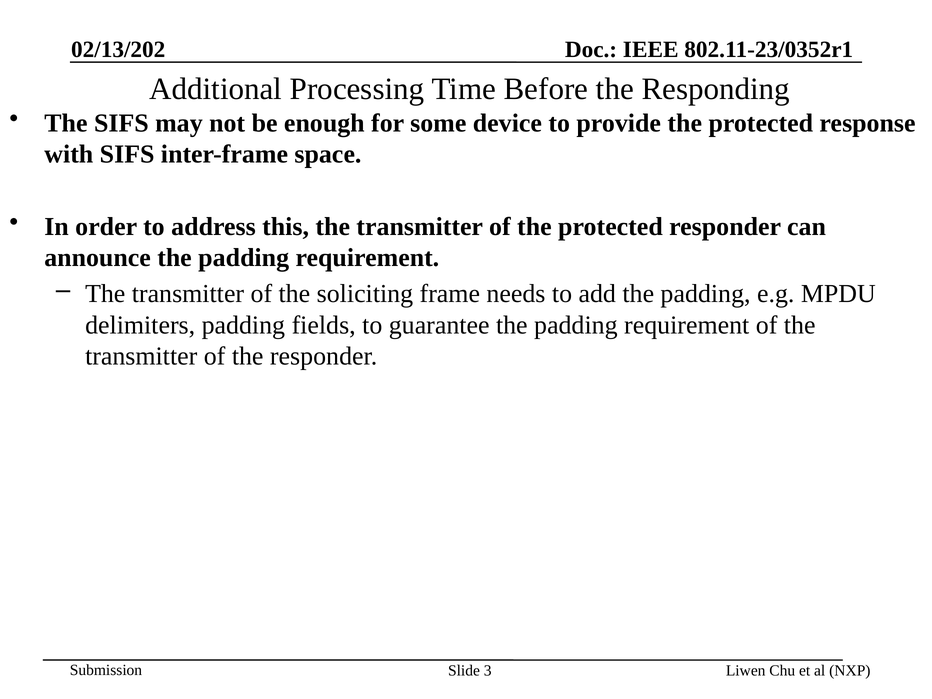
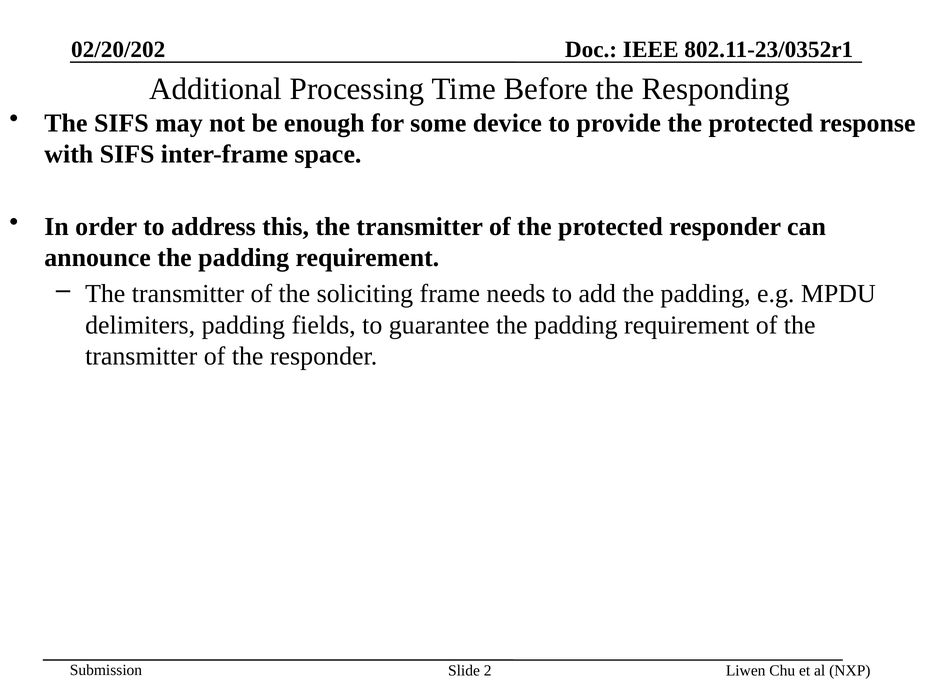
02/13/202: 02/13/202 -> 02/20/202 (118, 50)
3: 3 -> 2 (488, 670)
